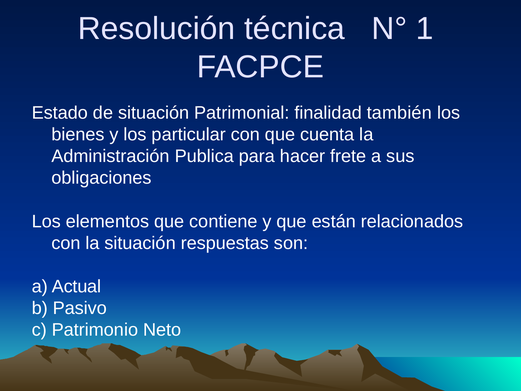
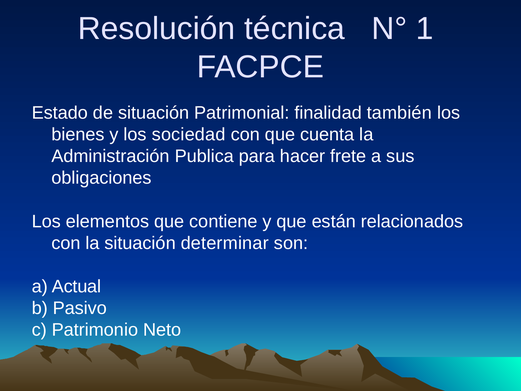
particular: particular -> sociedad (189, 134)
respuestas: respuestas -> determinar (225, 243)
